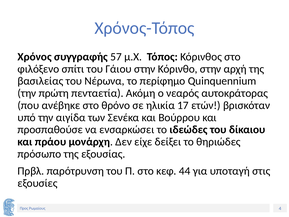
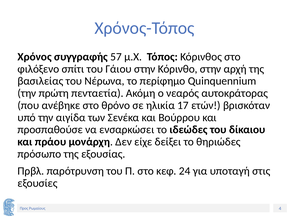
44: 44 -> 24 (185, 171)
